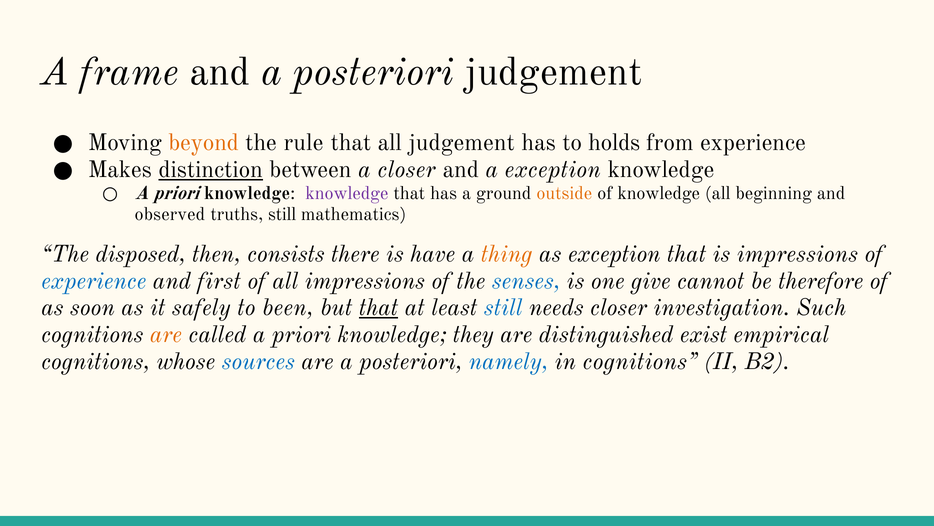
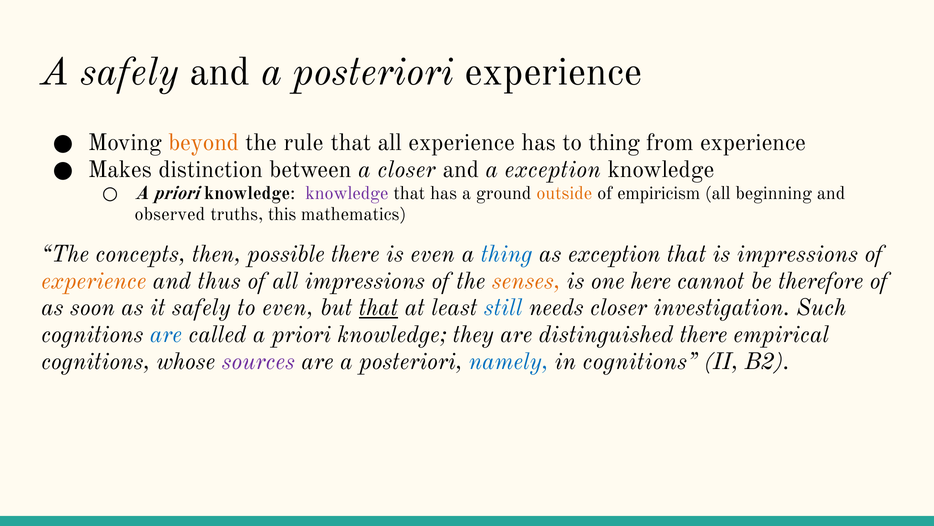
A frame: frame -> safely (129, 72)
posteriori judgement: judgement -> experience (554, 72)
all judgement: judgement -> experience (462, 143)
to holds: holds -> thing (614, 143)
distinction underline: present -> none (211, 169)
of knowledge: knowledge -> empiricism (659, 193)
truths still: still -> this (282, 214)
disposed: disposed -> concepts (140, 254)
consists: consists -> possible (286, 254)
is have: have -> even (433, 254)
thing colour: orange -> blue (507, 254)
experience colour: blue -> orange (94, 281)
first: first -> thus (219, 281)
senses colour: blue -> orange (526, 281)
give: give -> here (651, 281)
to been: been -> even (288, 307)
are colour: orange -> blue (166, 334)
distinguished exist: exist -> there (703, 334)
sources colour: blue -> purple (258, 361)
